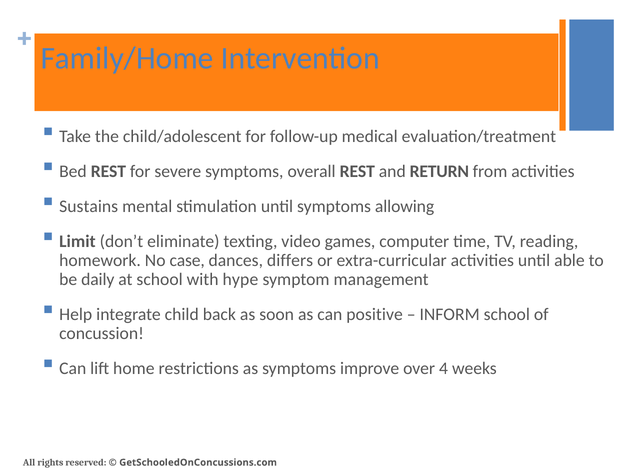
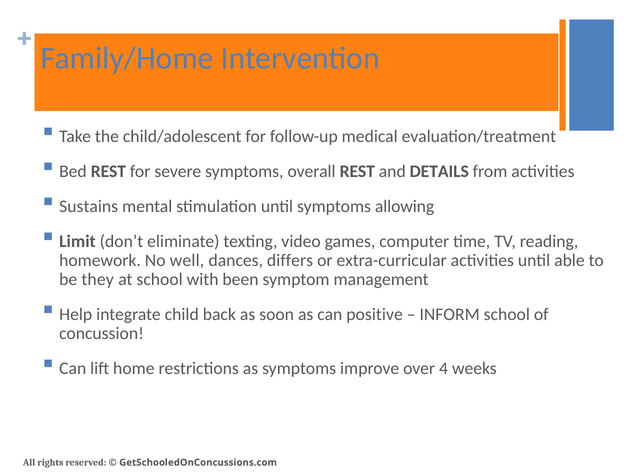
RETURN: RETURN -> DETAILS (439, 171)
case: case -> well (187, 260)
daily: daily -> they (98, 279)
hype: hype -> been (241, 279)
